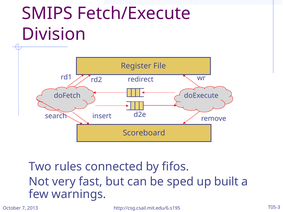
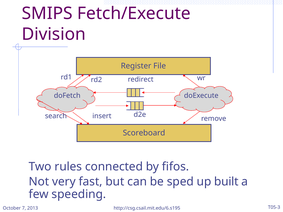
warnings: warnings -> speeding (79, 194)
